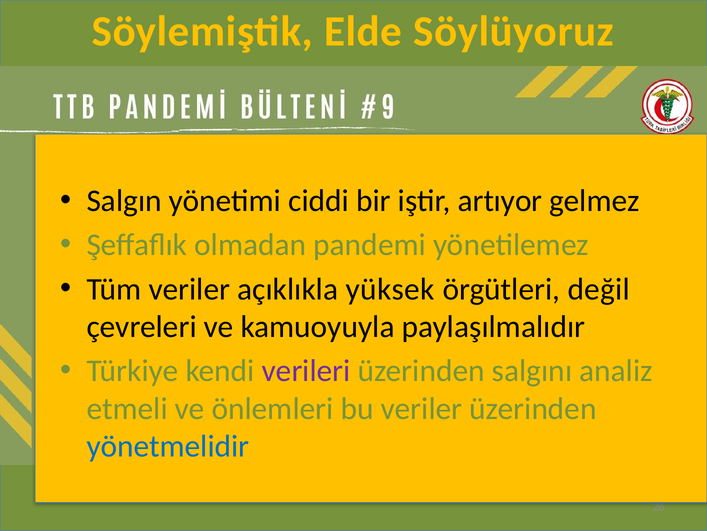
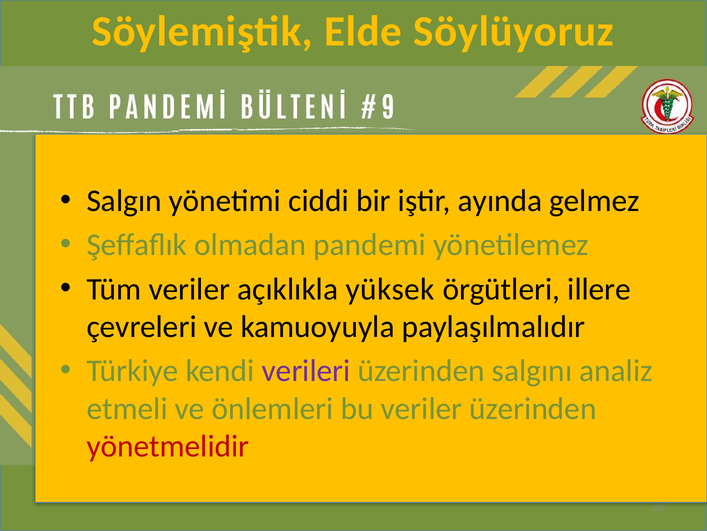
artıyor: artıyor -> ayında (500, 201)
değil: değil -> illere (599, 289)
yönetmelidir colour: blue -> red (168, 446)
